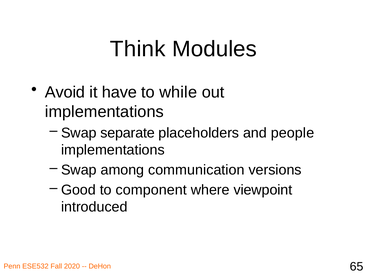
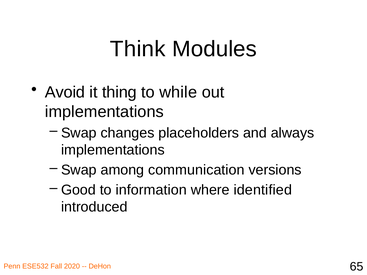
have: have -> thing (119, 92)
separate: separate -> changes (128, 133)
people: people -> always (293, 133)
component: component -> information (151, 190)
viewpoint: viewpoint -> identified (263, 190)
